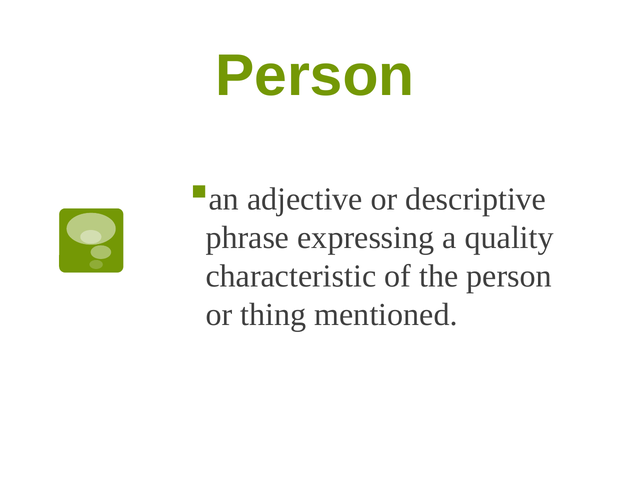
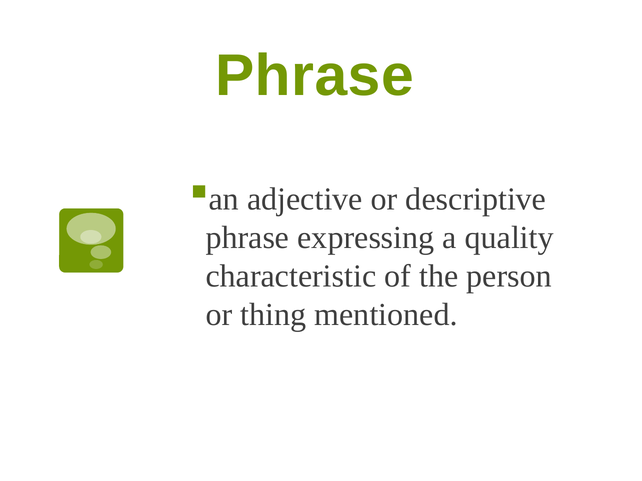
Person: Person -> Phrase (314, 76)
